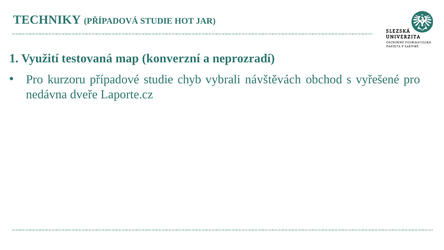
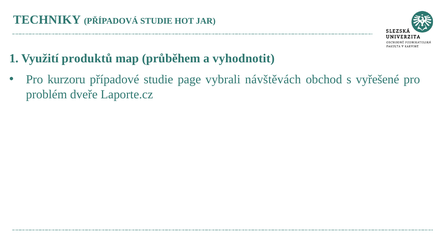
testovaná: testovaná -> produktů (87, 58)
konverzní: konverzní -> průběhem (171, 58)
neprozradí: neprozradí -> vyhodnotit (244, 58)
chyb: chyb -> page (189, 79)
nedávna: nedávna -> problém (46, 94)
